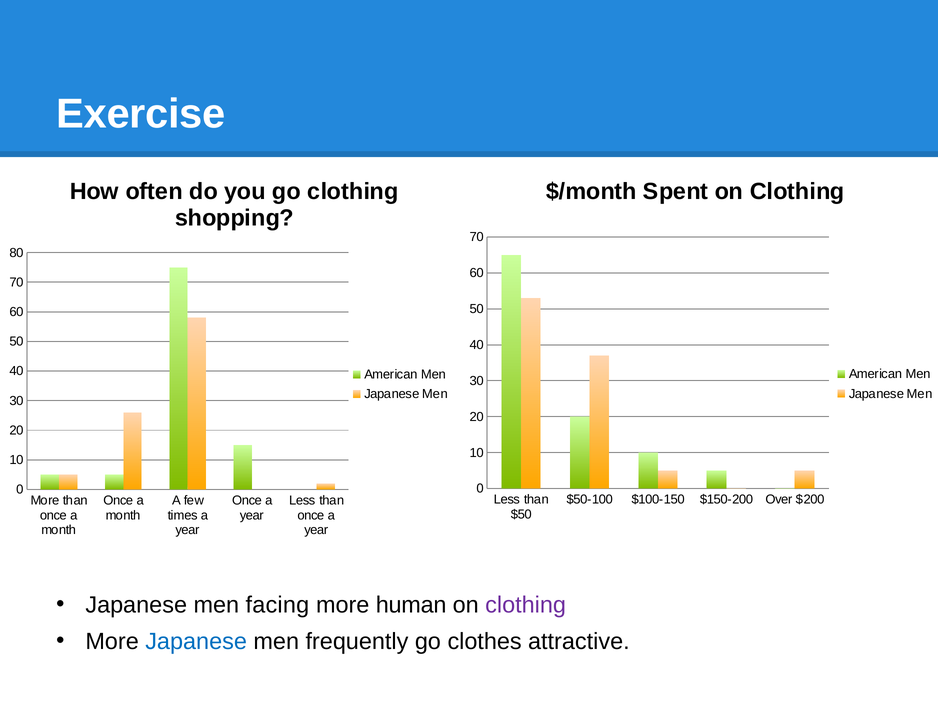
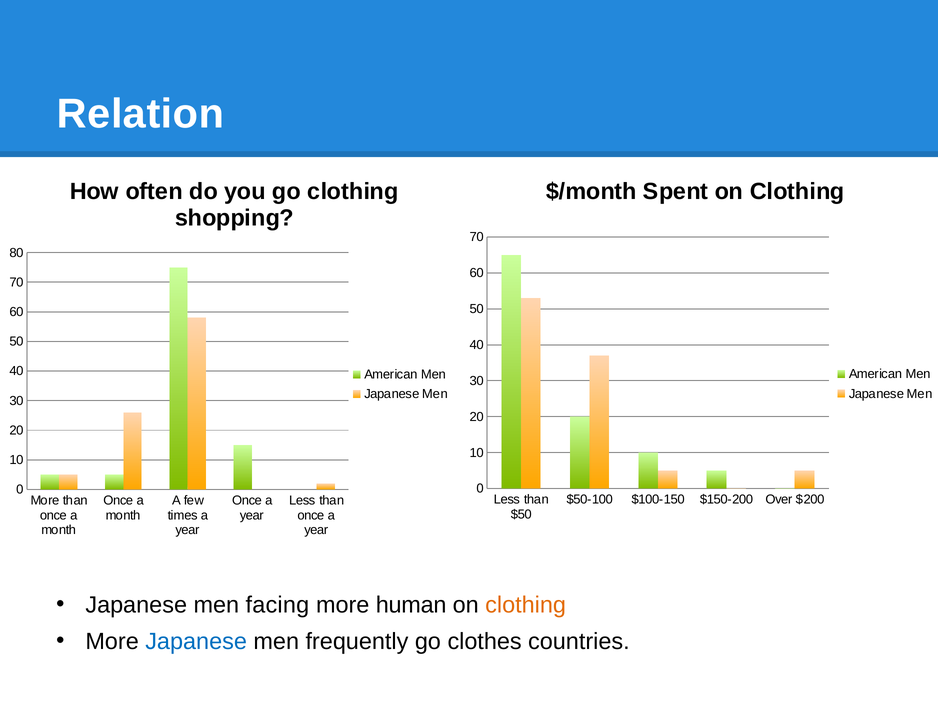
Exercise: Exercise -> Relation (140, 114)
clothing colour: purple -> orange (526, 605)
attractive: attractive -> countries (579, 642)
